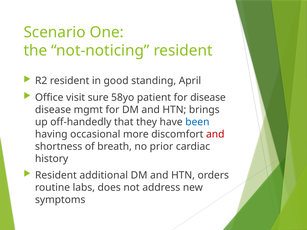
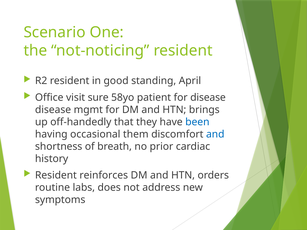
more: more -> them (136, 134)
and colour: red -> blue (215, 134)
additional: additional -> reinforces (104, 175)
